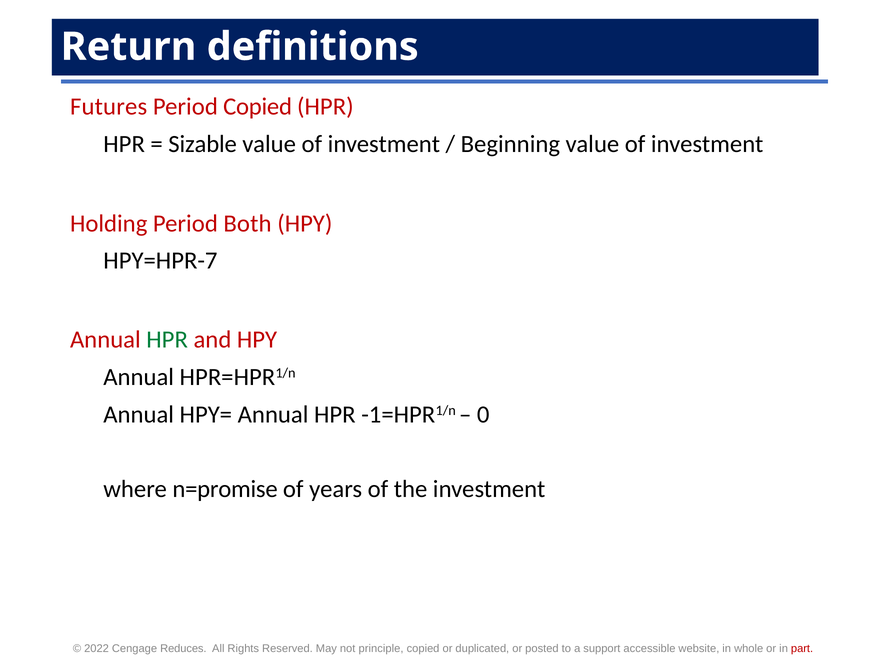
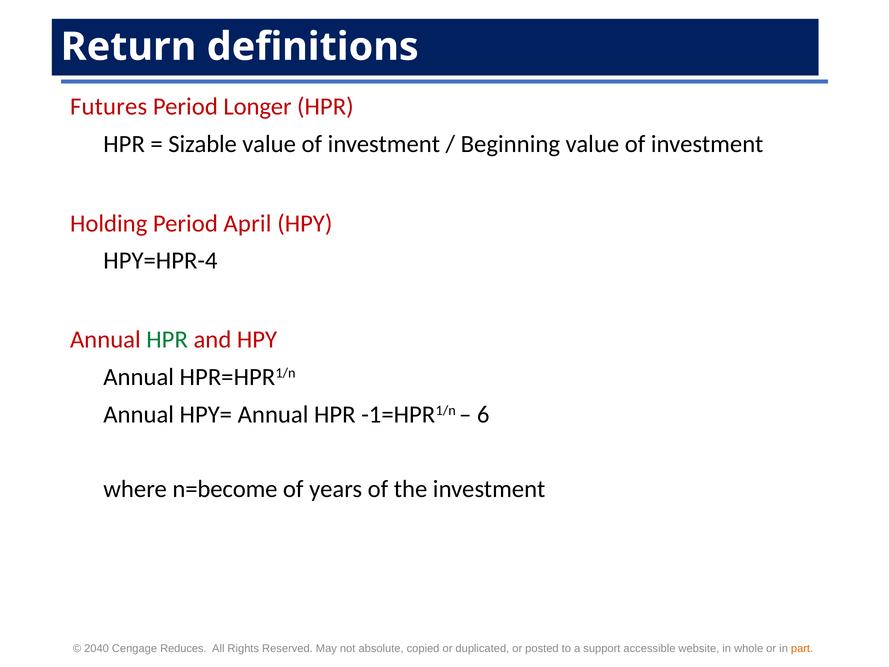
Period Copied: Copied -> Longer (258, 107)
Both: Both -> April (247, 223)
HPY=HPR-7: HPY=HPR-7 -> HPY=HPR-4 (160, 261)
0: 0 -> 6 (483, 414)
n=promise: n=promise -> n=become (225, 489)
2022: 2022 -> 2040 (97, 648)
principle: principle -> absolute (381, 648)
part colour: red -> orange (802, 648)
